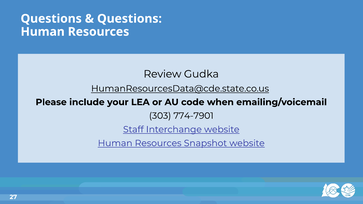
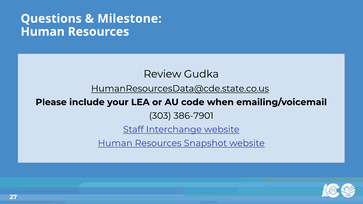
Questions: Questions -> Milestone (129, 19)
774-7901: 774-7901 -> 386-7901 (194, 116)
